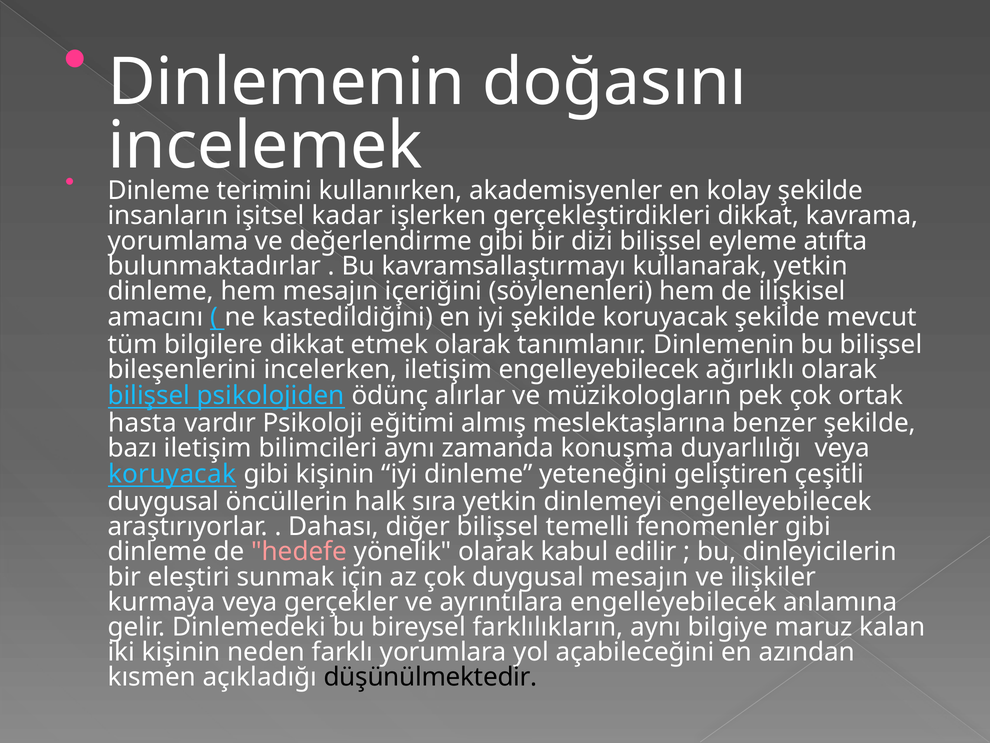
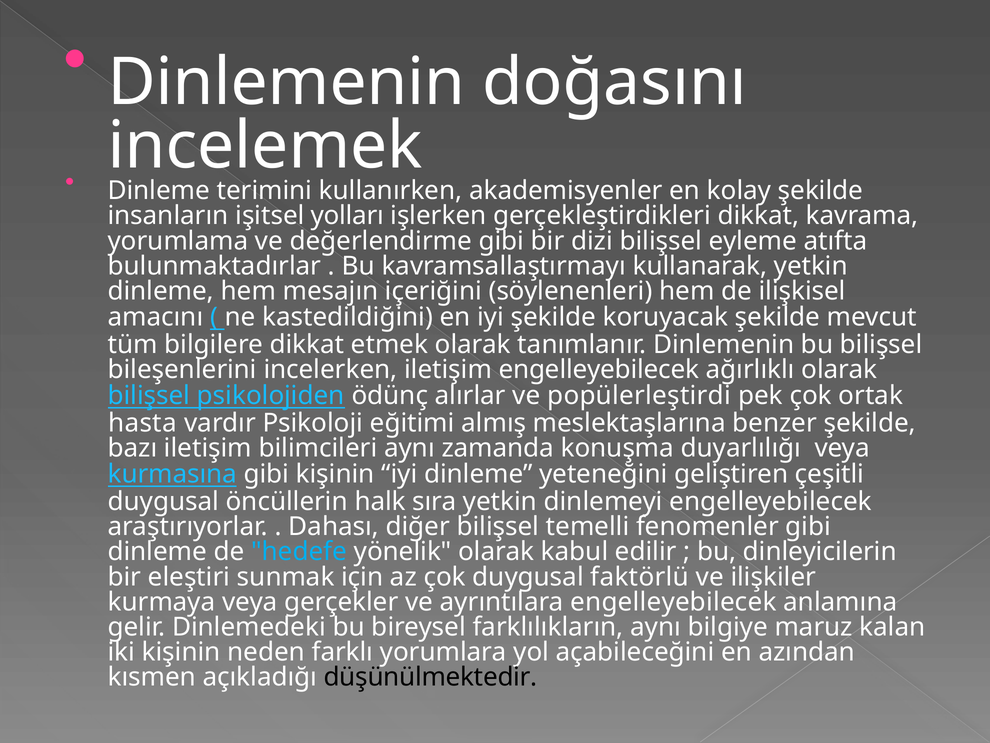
kadar: kadar -> yolları (347, 216)
müzikologların: müzikologların -> popülerleştirdi (639, 396)
koruyacak: koruyacak -> kurmasına (172, 474)
hedefe colour: pink -> light blue (299, 551)
duygusal mesajın: mesajın -> faktörlü (640, 577)
